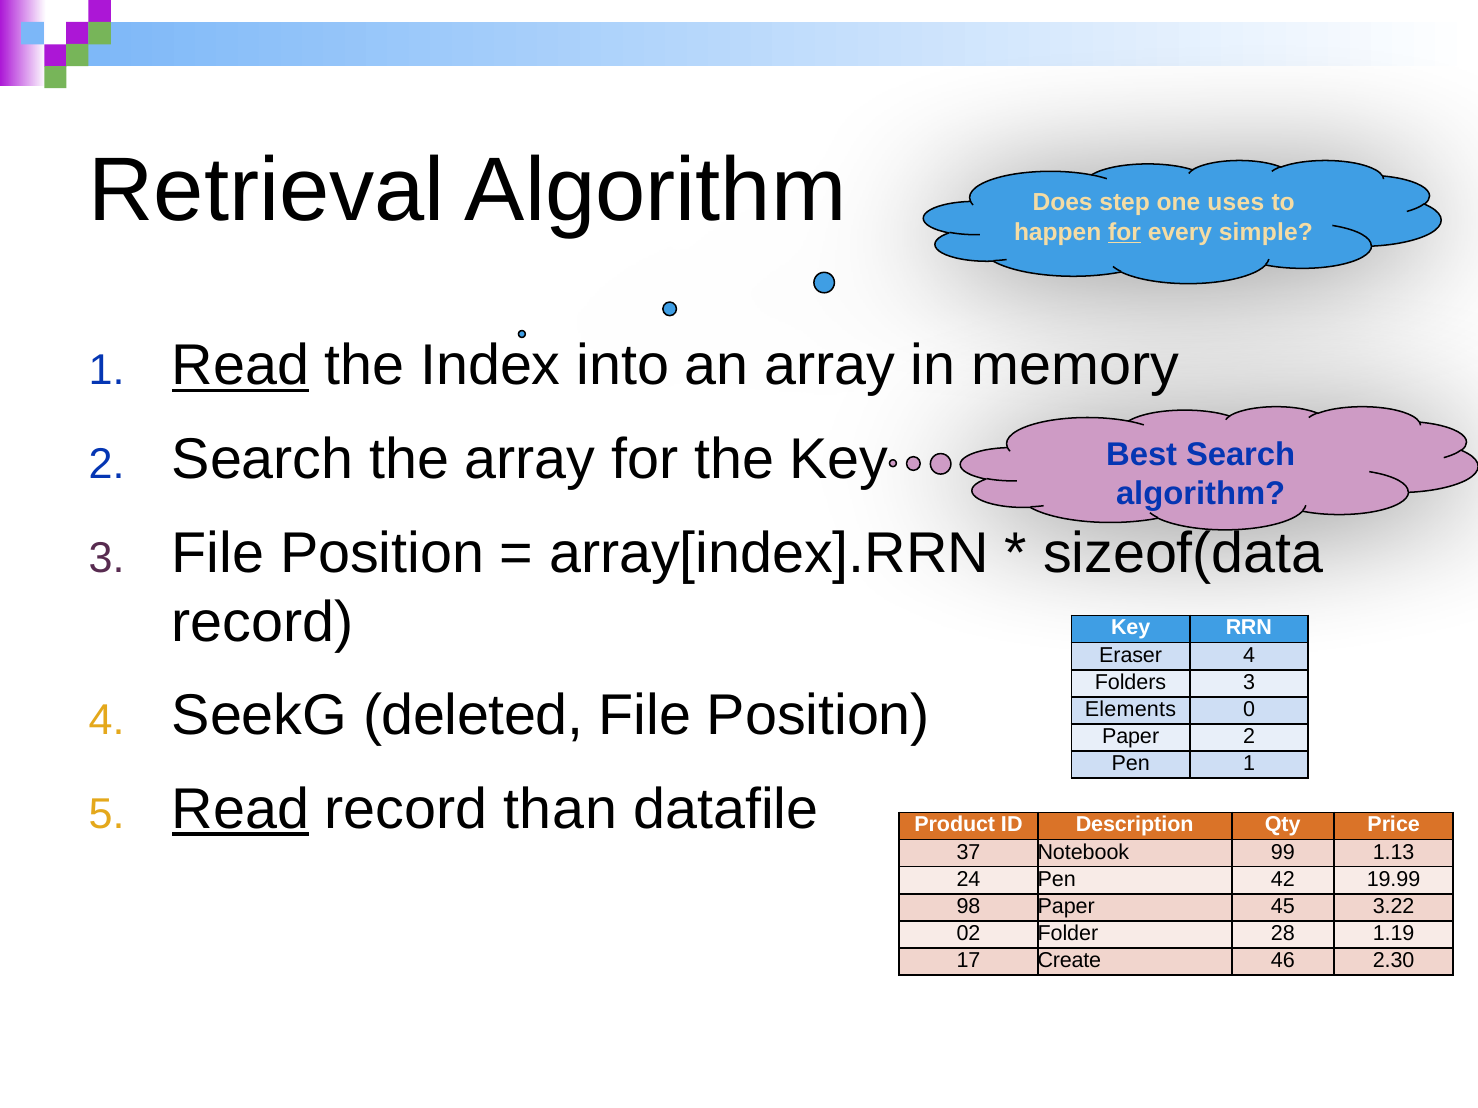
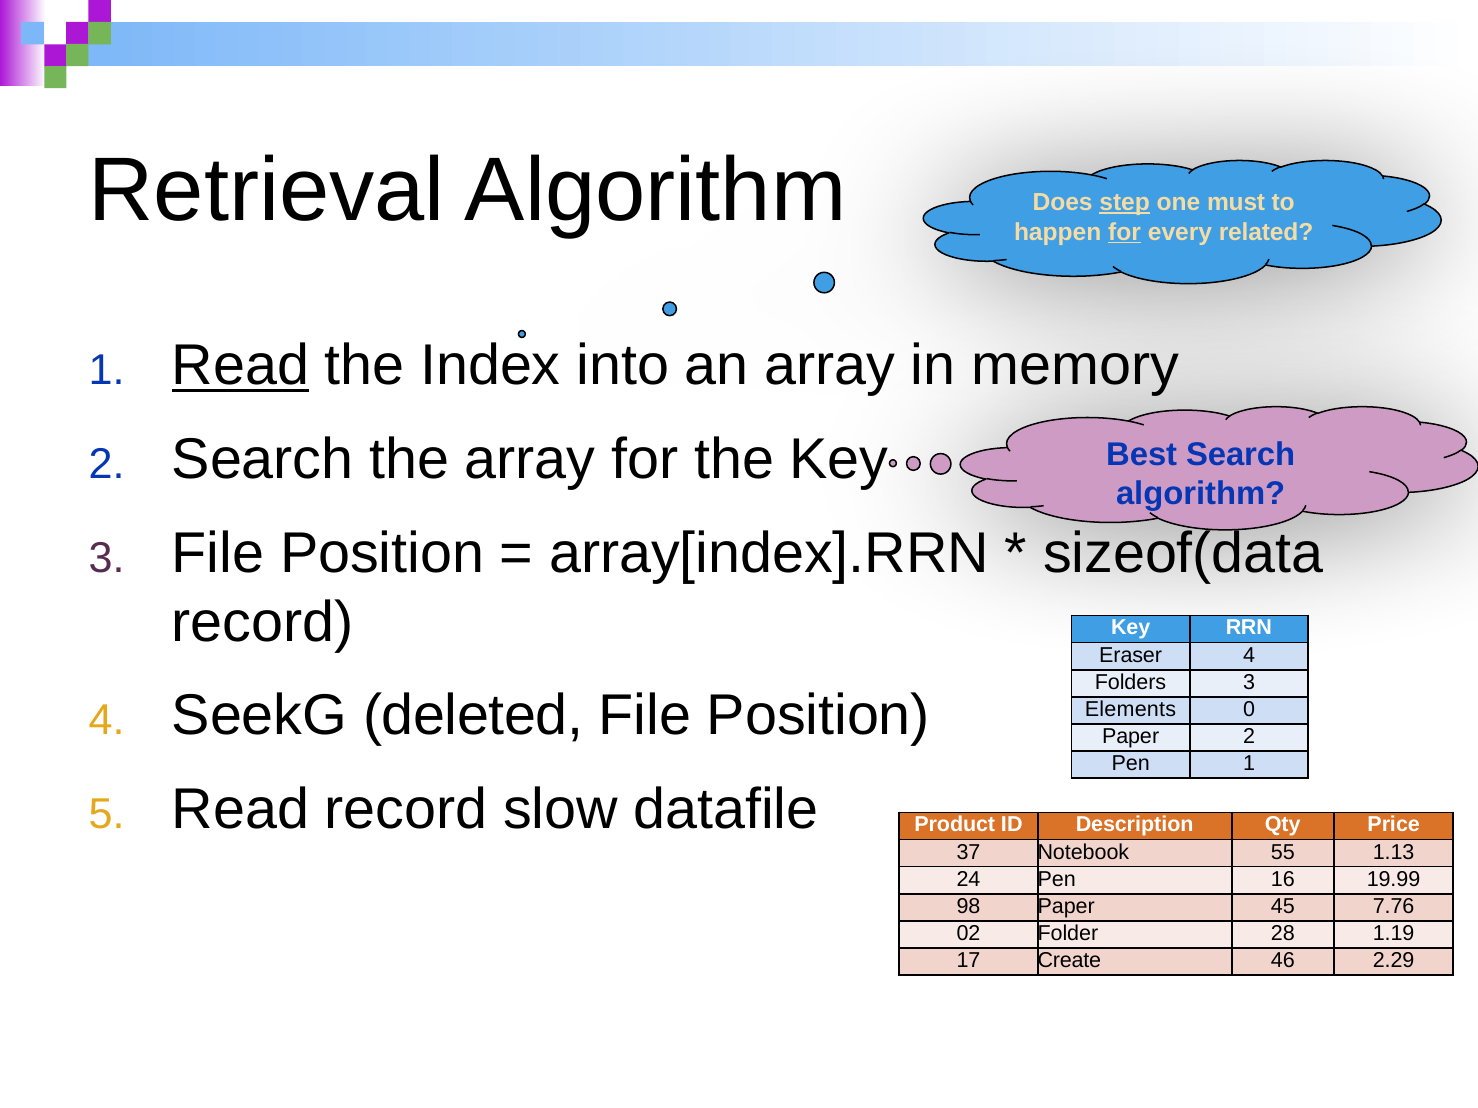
step underline: none -> present (1125, 203)
uses: uses -> must (1236, 203)
simple: simple -> related (1266, 232)
Read underline: present -> none (240, 810)
than: than -> slow (561, 810)
99: 99 -> 55 (1283, 852)
42: 42 -> 16 (1283, 879)
3.22: 3.22 -> 7.76 (1394, 906)
2.30: 2.30 -> 2.29 (1394, 961)
